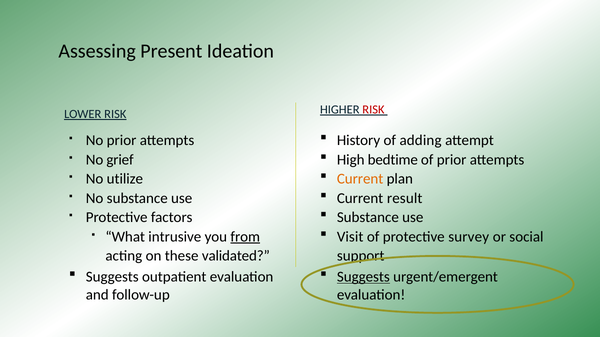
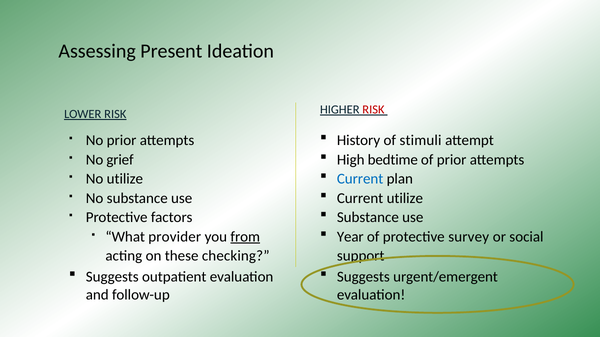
adding: adding -> stimuli (421, 141)
Current colour: orange -> blue (360, 179)
Current result: result -> utilize (405, 198)
Visit: Visit -> Year (350, 237)
intrusive: intrusive -> provider (175, 237)
validated: validated -> checking (236, 256)
Suggests underline: present -> none (363, 277)
